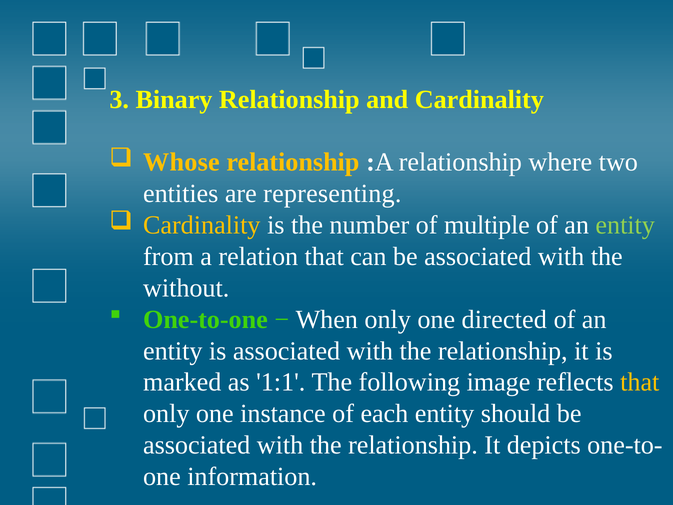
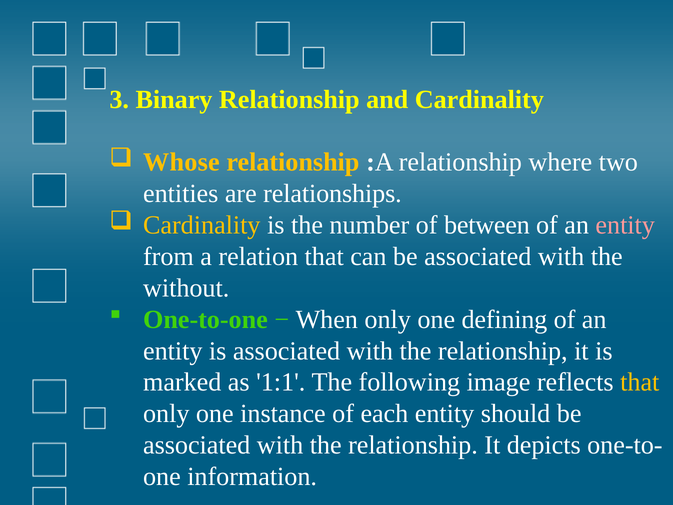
representing: representing -> relationships (332, 194)
multiple: multiple -> between (487, 225)
entity colour: light green -> pink (625, 225)
directed: directed -> defining (504, 319)
